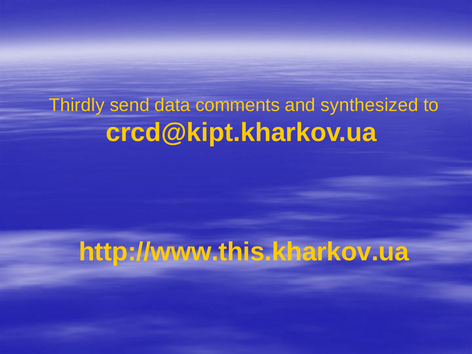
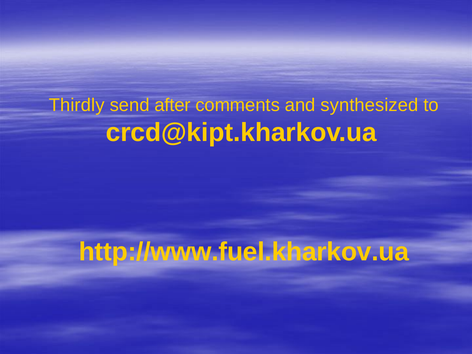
data: data -> after (173, 105)
http://www.this.kharkov.ua: http://www.this.kharkov.ua -> http://www.fuel.kharkov.ua (244, 252)
